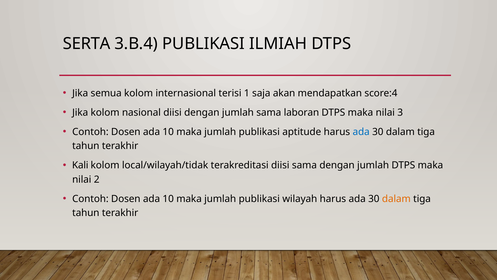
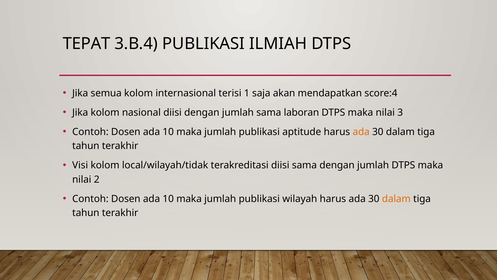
SERTA: SERTA -> TEPAT (87, 44)
ada colour: blue -> orange (361, 132)
Kali: Kali -> Visi (80, 165)
